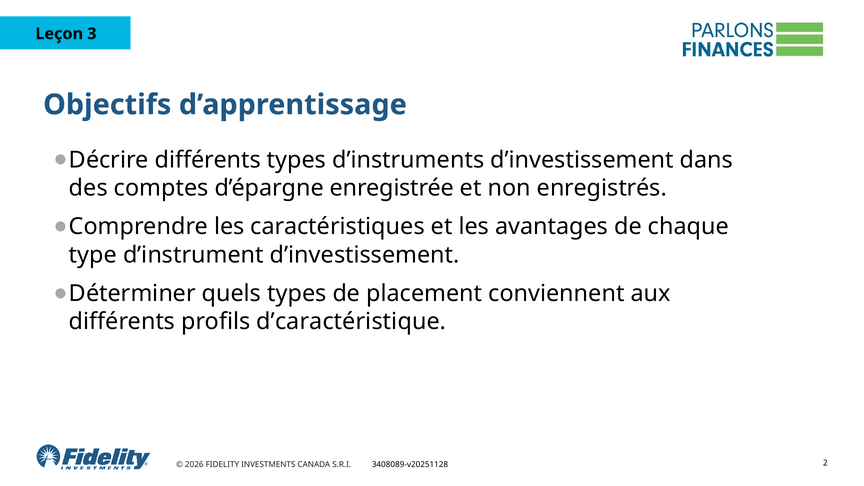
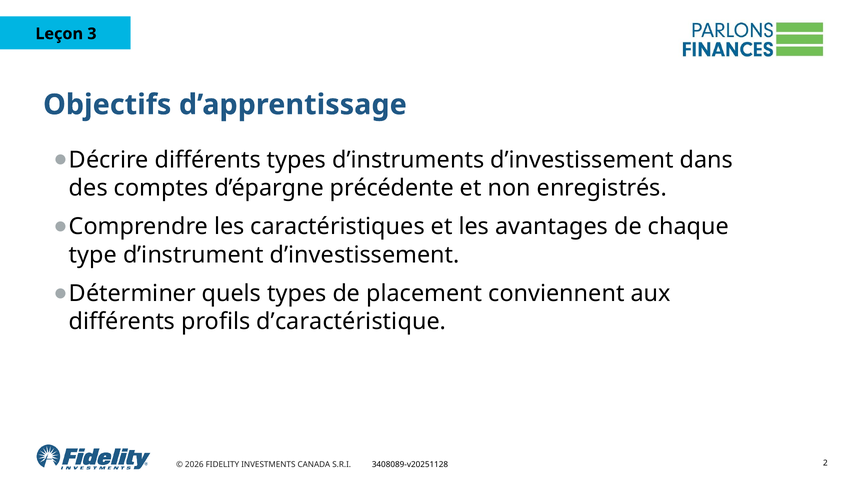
enregistrée: enregistrée -> précédente (392, 188)
